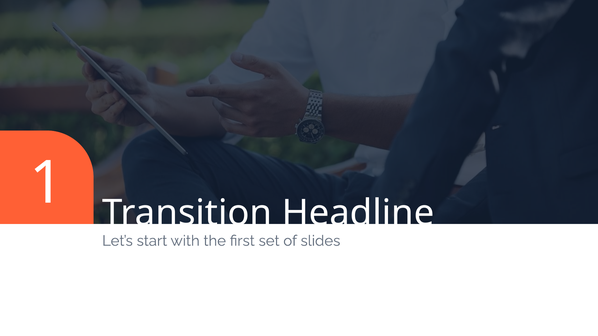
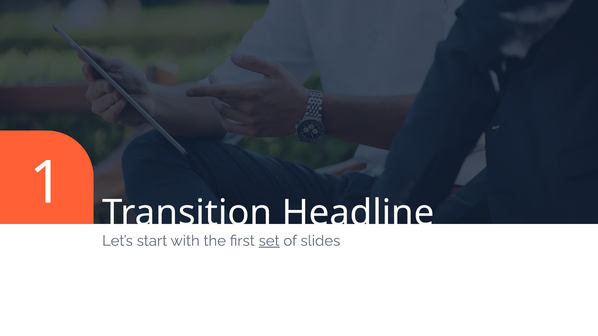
set underline: none -> present (269, 241)
